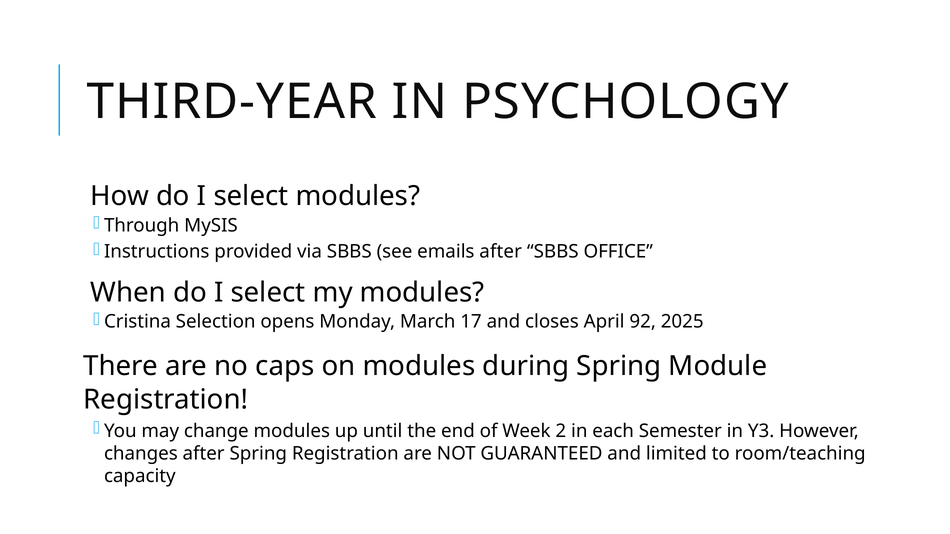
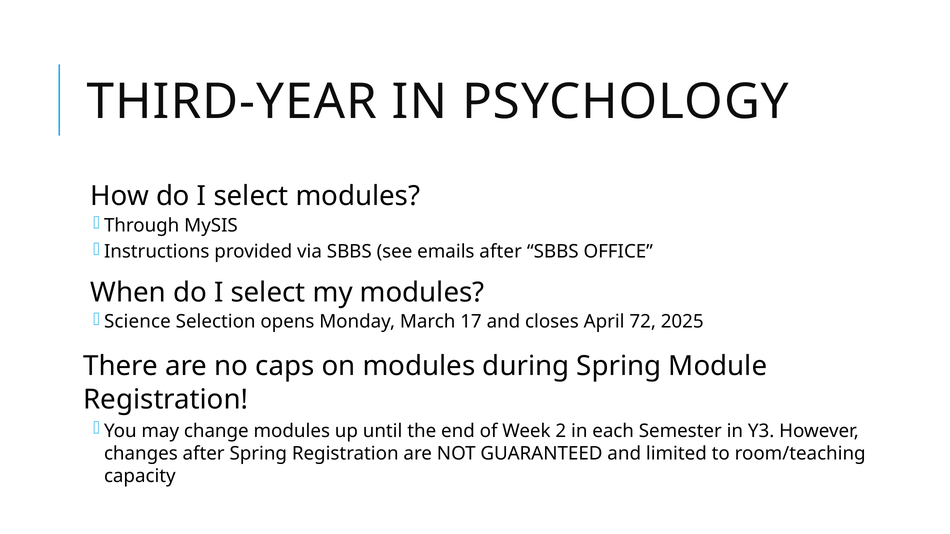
Cristina: Cristina -> Science (137, 322)
92: 92 -> 72 (643, 322)
